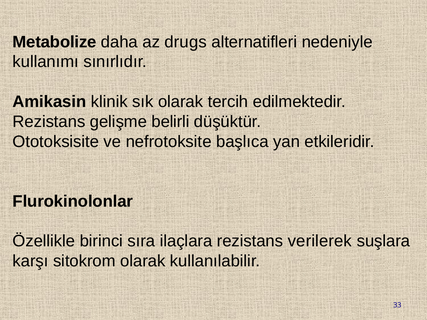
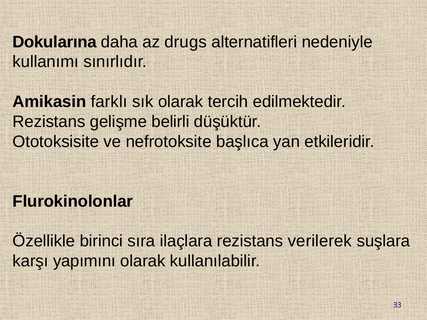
Metabolize: Metabolize -> Dokularına (55, 42)
klinik: klinik -> farklı (109, 102)
sitokrom: sitokrom -> yapımını (84, 261)
